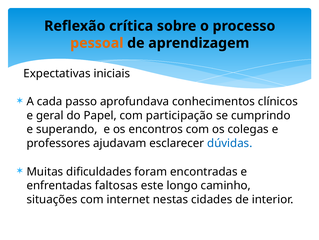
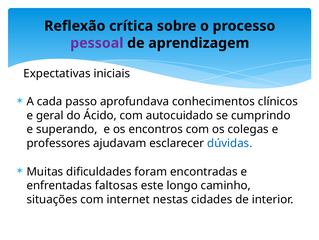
pessoal colour: orange -> purple (97, 43)
Papel: Papel -> Ácido (100, 115)
participação: participação -> autocuidado (180, 115)
